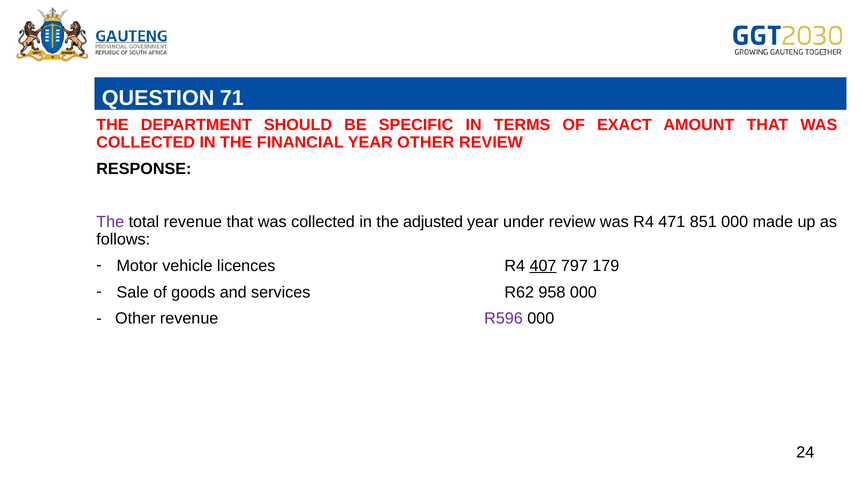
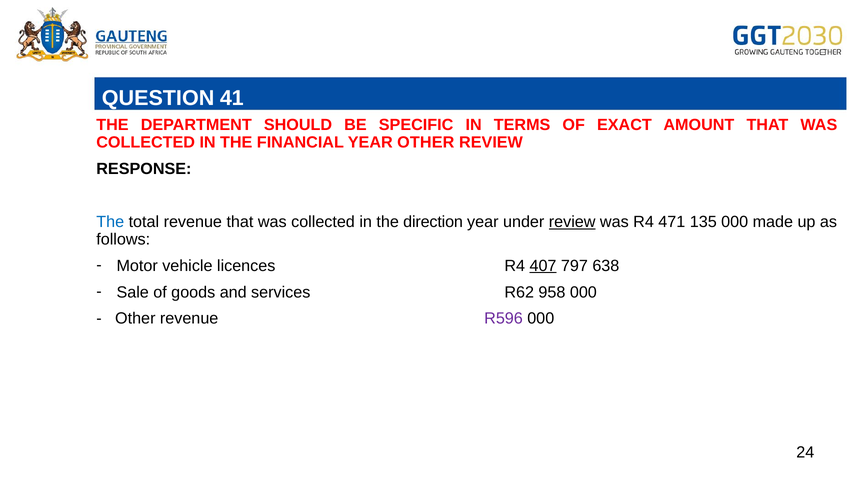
71: 71 -> 41 (232, 98)
The colour: purple -> blue (110, 222)
adjusted: adjusted -> direction (433, 222)
review underline: none -> present (572, 222)
851: 851 -> 135 (703, 222)
179: 179 -> 638 (606, 266)
